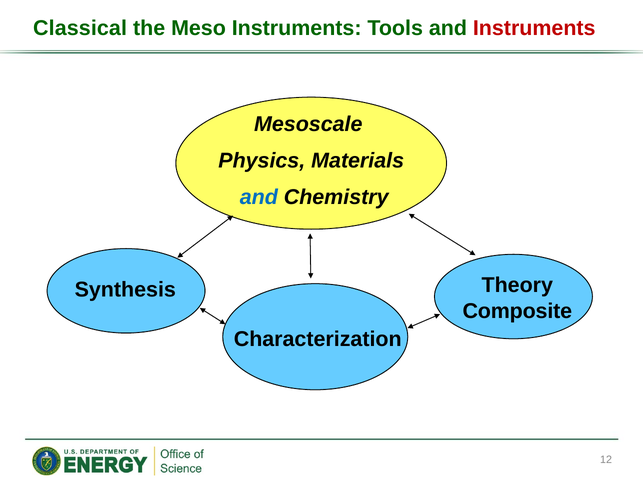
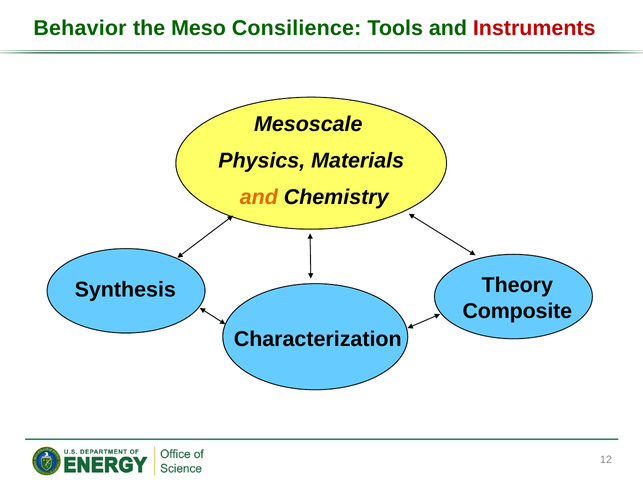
Classical: Classical -> Behavior (80, 28)
Meso Instruments: Instruments -> Consilience (297, 28)
and colour: blue -> orange (259, 197)
